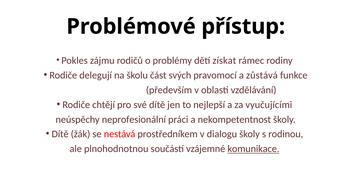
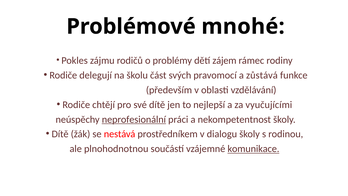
přístup: přístup -> mnohé (243, 26)
získat: získat -> zájem (224, 61)
neprofesionální underline: none -> present (134, 119)
